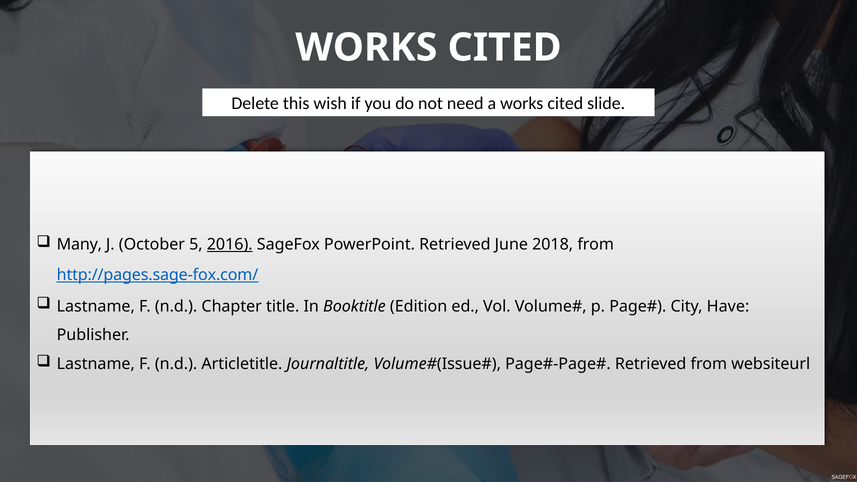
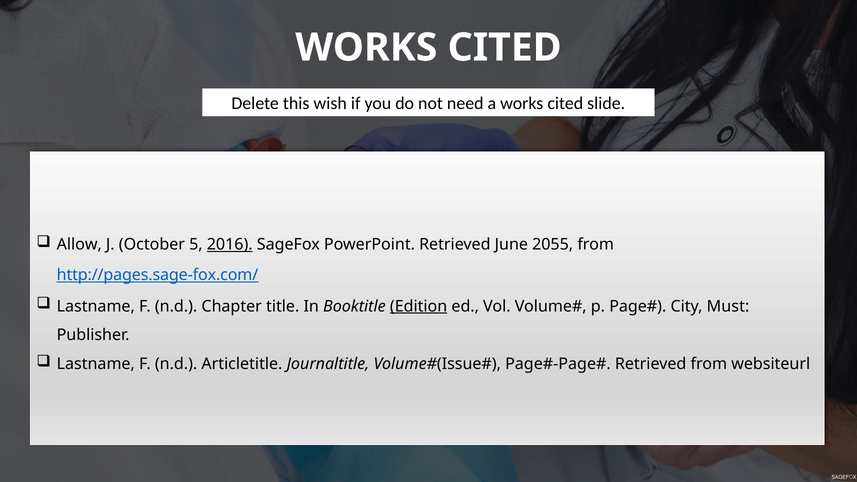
Many: Many -> Allow (79, 245)
2018: 2018 -> 2055 (553, 245)
Edition underline: none -> present (419, 306)
Have: Have -> Must (728, 306)
